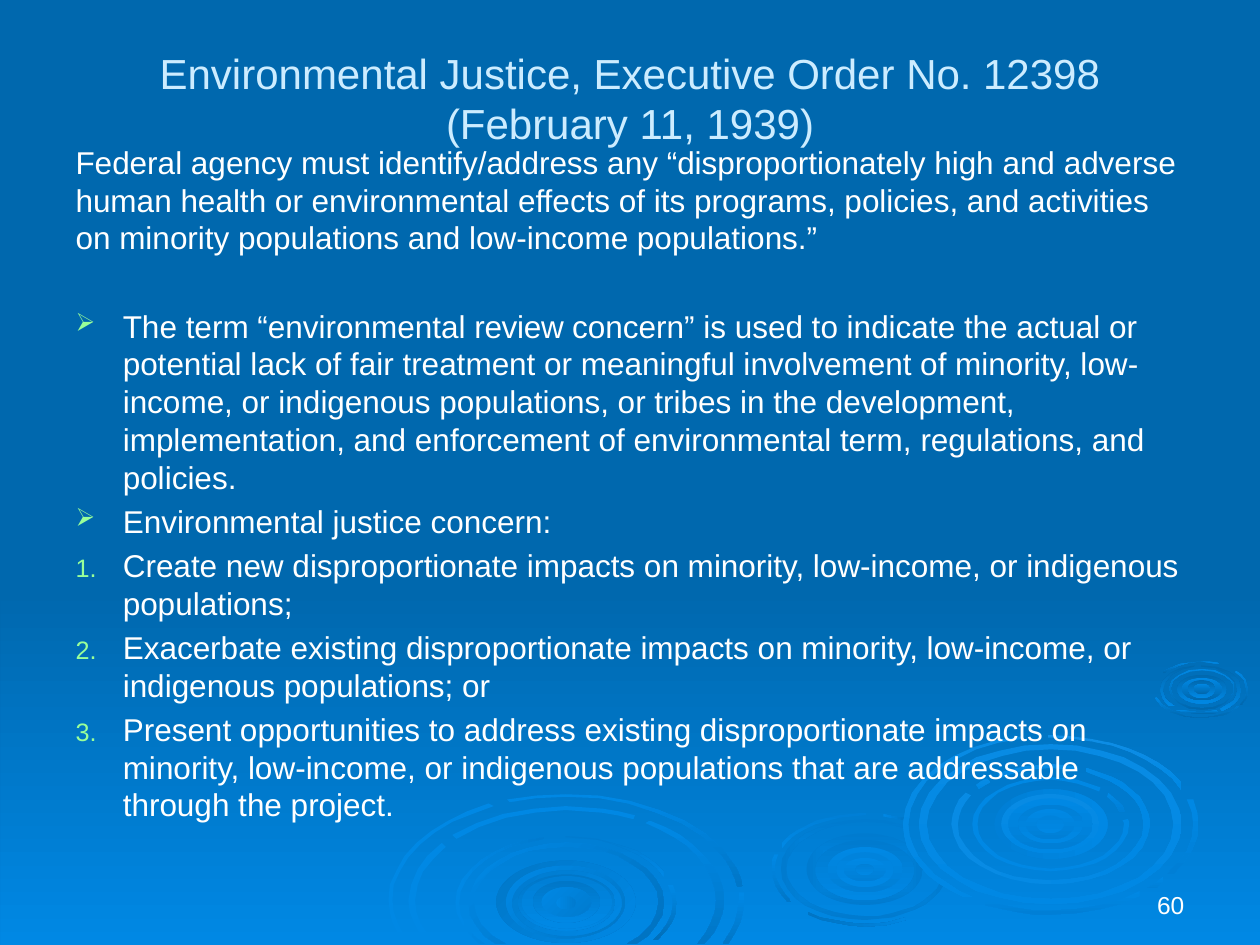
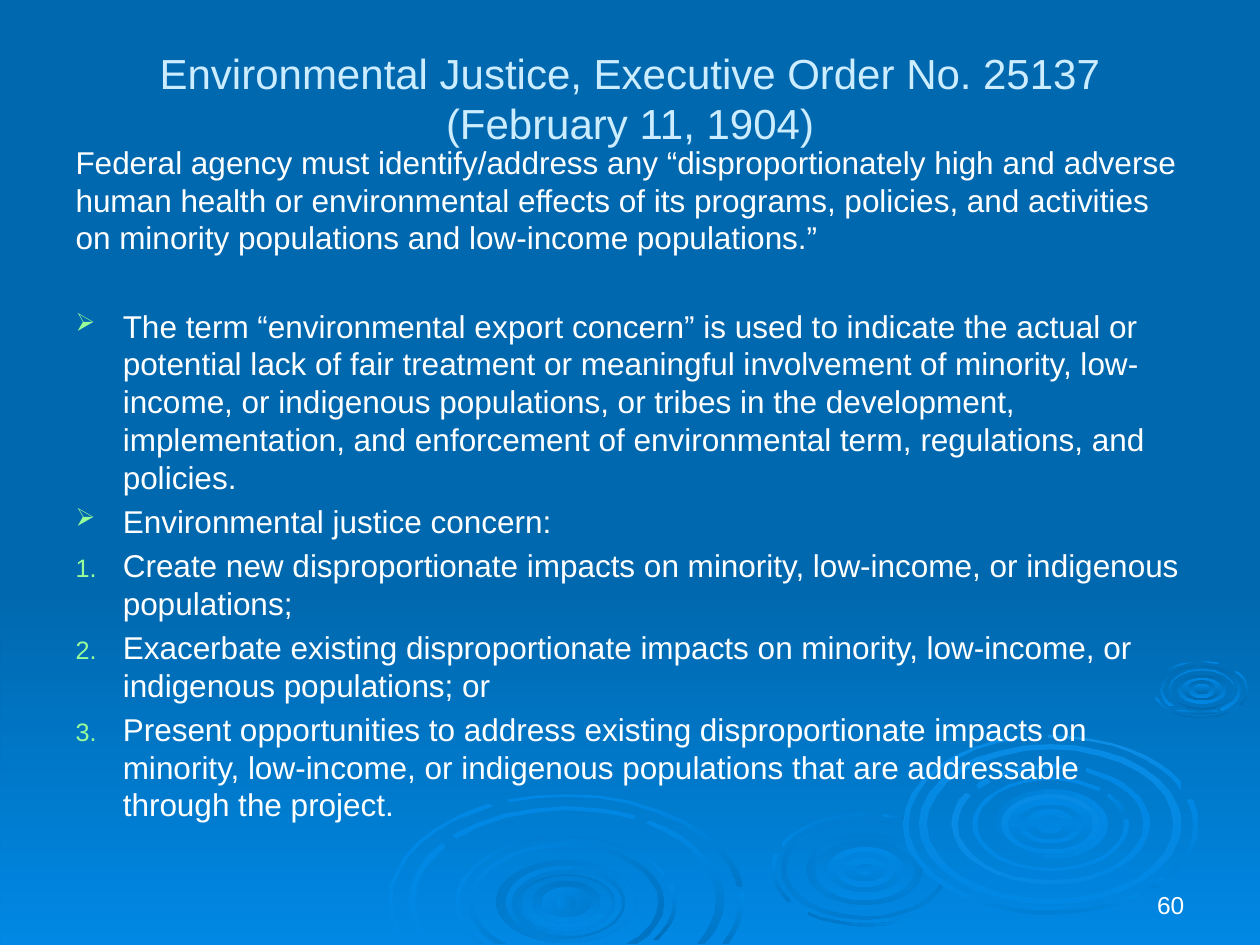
12398: 12398 -> 25137 (1042, 76)
1939: 1939 -> 1904 (760, 126)
review: review -> export (519, 328)
